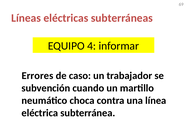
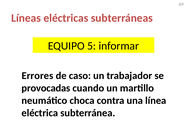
4: 4 -> 5 (92, 46)
subvención: subvención -> provocadas (46, 88)
